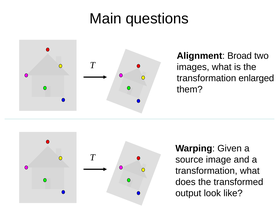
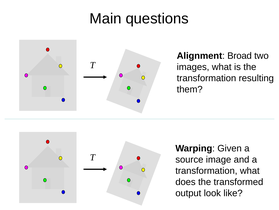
enlarged: enlarged -> resulting (256, 78)
